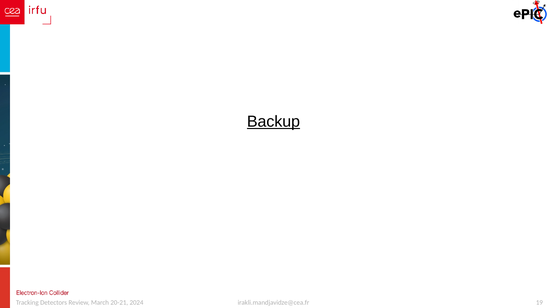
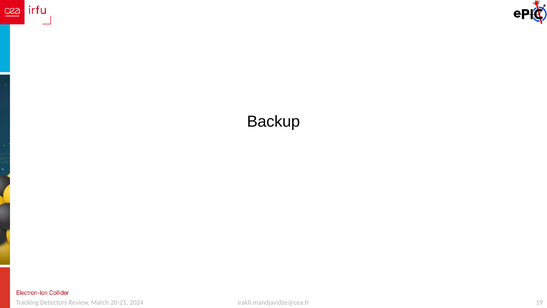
Backup underline: present -> none (273, 121)
